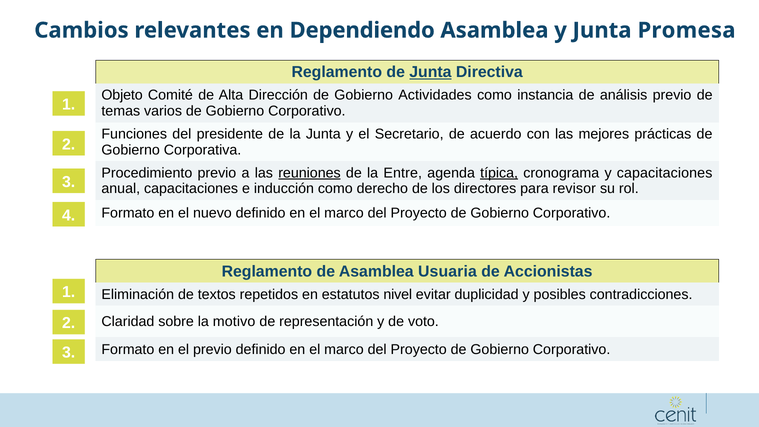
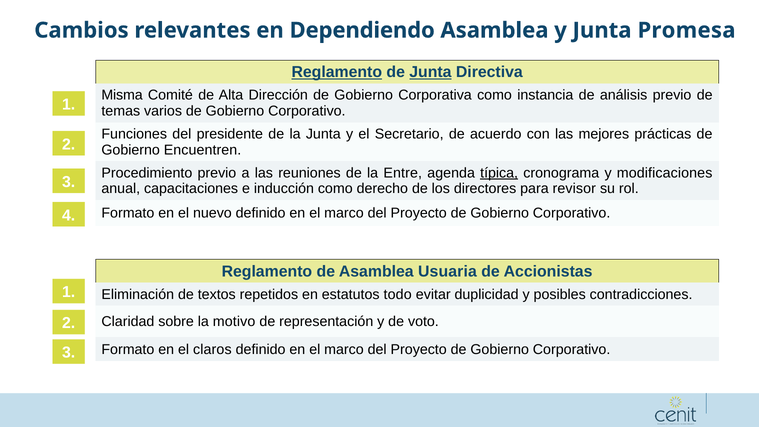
Reglamento underline: none -> present (337, 72)
Objeto: Objeto -> Misma (122, 95)
Actividades: Actividades -> Corporativa (435, 95)
Corporativa: Corporativa -> Encuentren (203, 150)
reuniones underline: present -> none (309, 173)
y capacitaciones: capacitaciones -> modificaciones (665, 173)
nivel: nivel -> todo (398, 294)
el previo: previo -> claros (212, 349)
